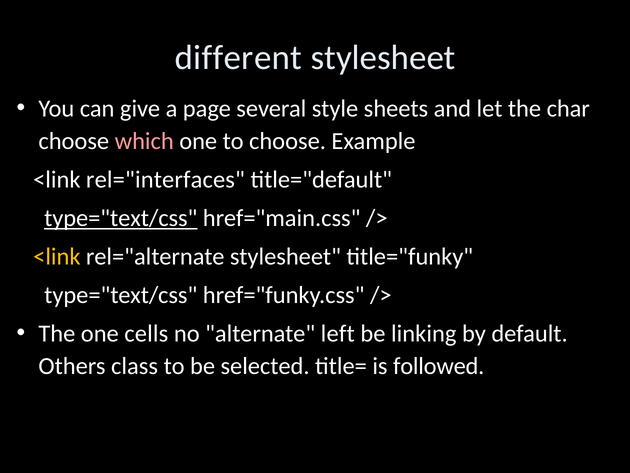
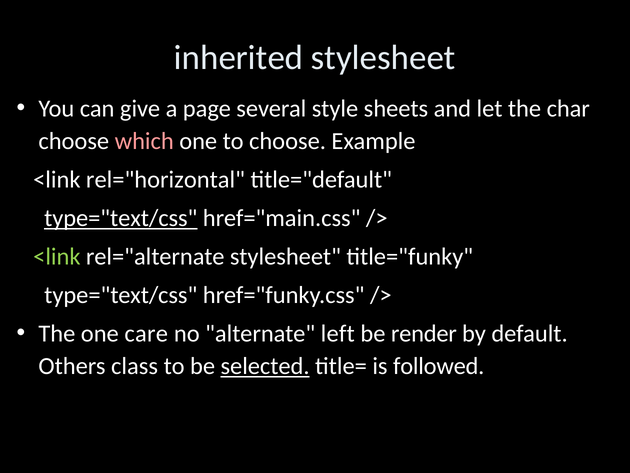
different: different -> inherited (239, 58)
rel="interfaces: rel="interfaces -> rel="horizontal (166, 179)
<link colour: yellow -> light green (57, 256)
cells: cells -> care (146, 333)
linking: linking -> render (424, 333)
selected underline: none -> present (265, 366)
